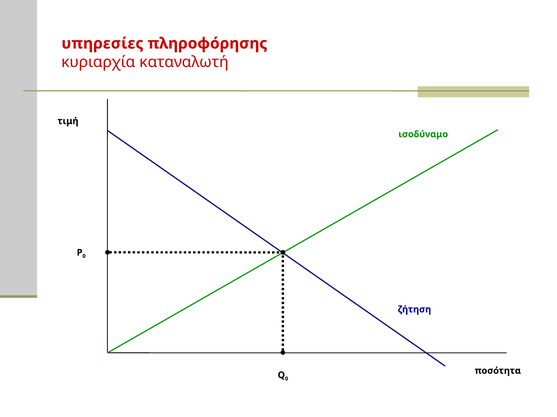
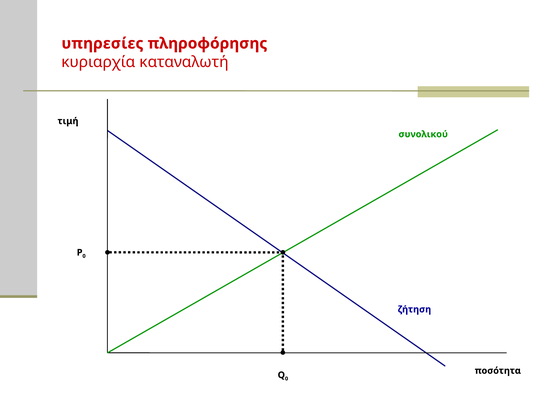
ισοδύναμο: ισοδύναμο -> συνολικού (423, 134)
